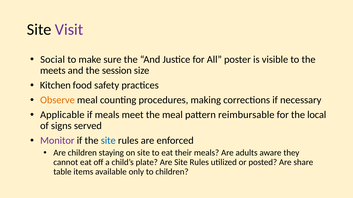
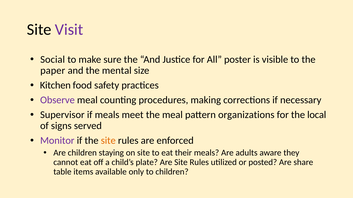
meets: meets -> paper (53, 71)
session: session -> mental (117, 71)
Observe colour: orange -> purple (57, 100)
Applicable: Applicable -> Supervisor (62, 115)
reimbursable: reimbursable -> organizations (246, 115)
site colour: blue -> orange (108, 141)
